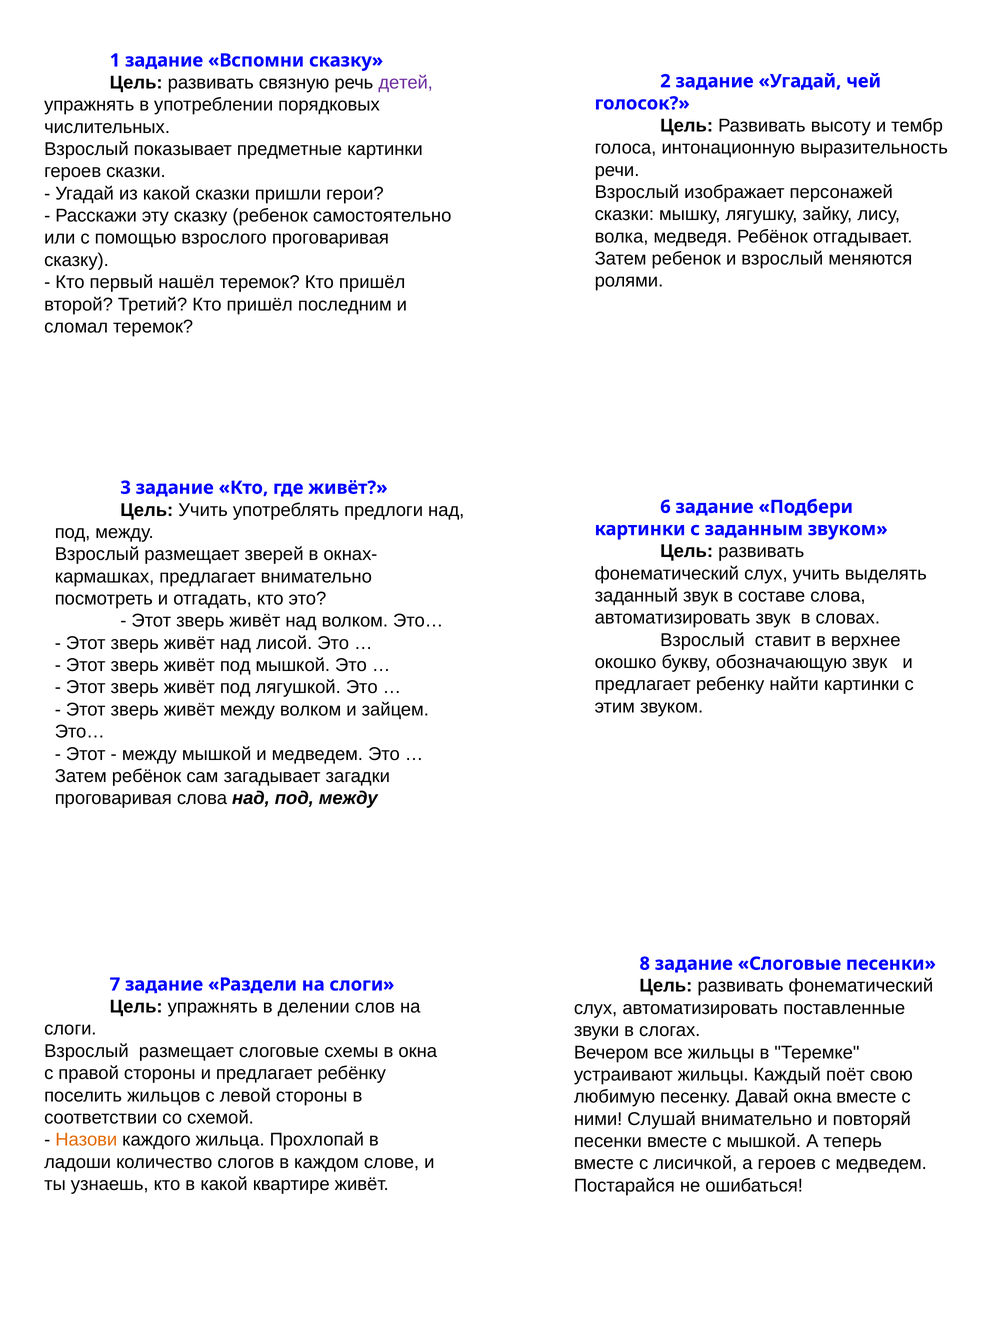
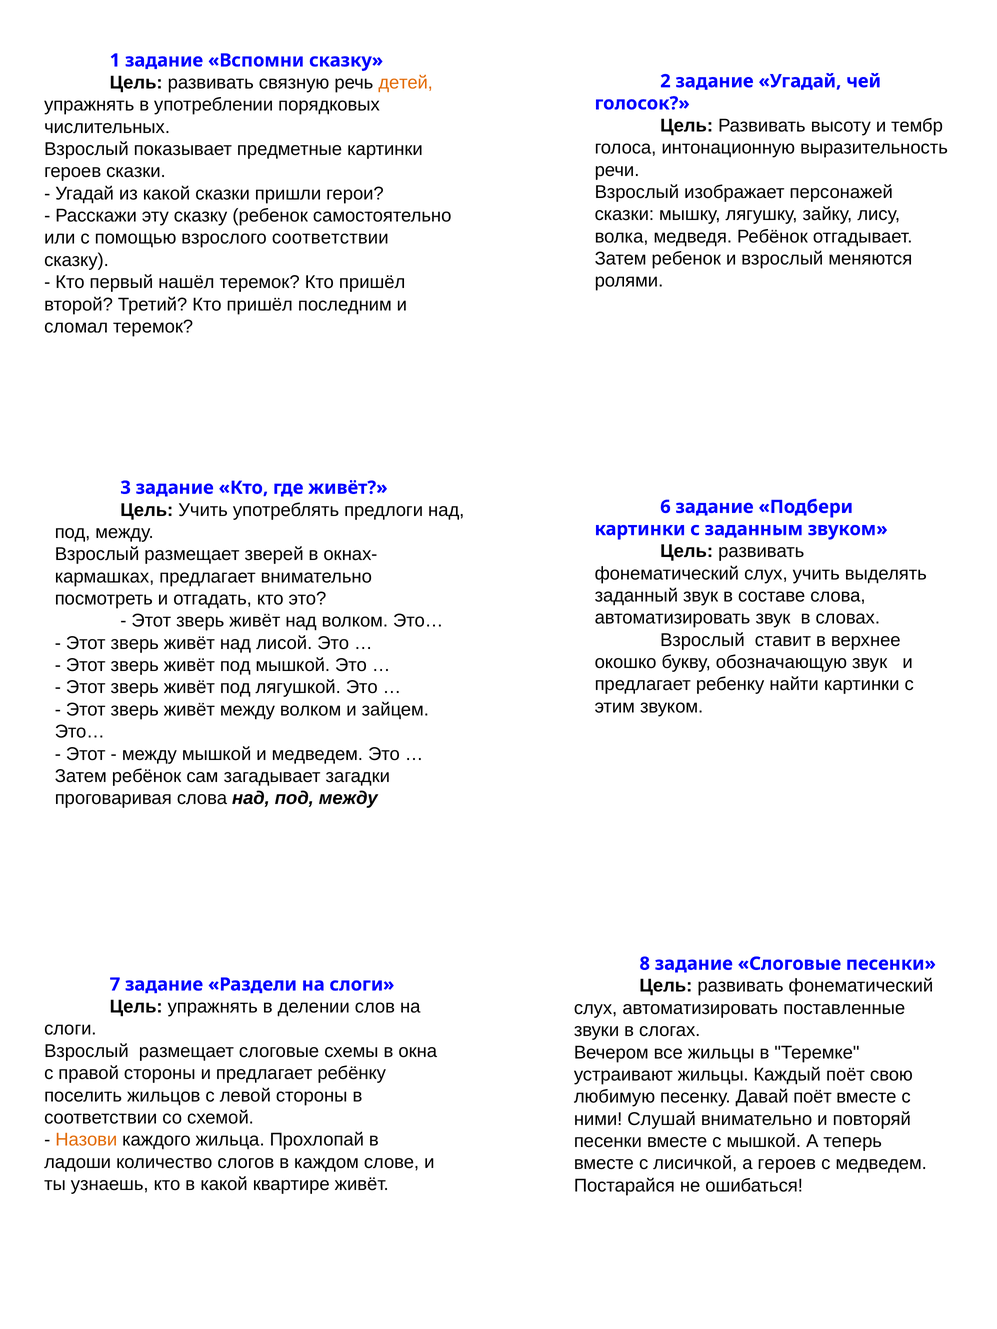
детей colour: purple -> orange (406, 83)
взрослого проговаривая: проговаривая -> соответствии (330, 238)
Давай окна: окна -> поёт (812, 1097)
